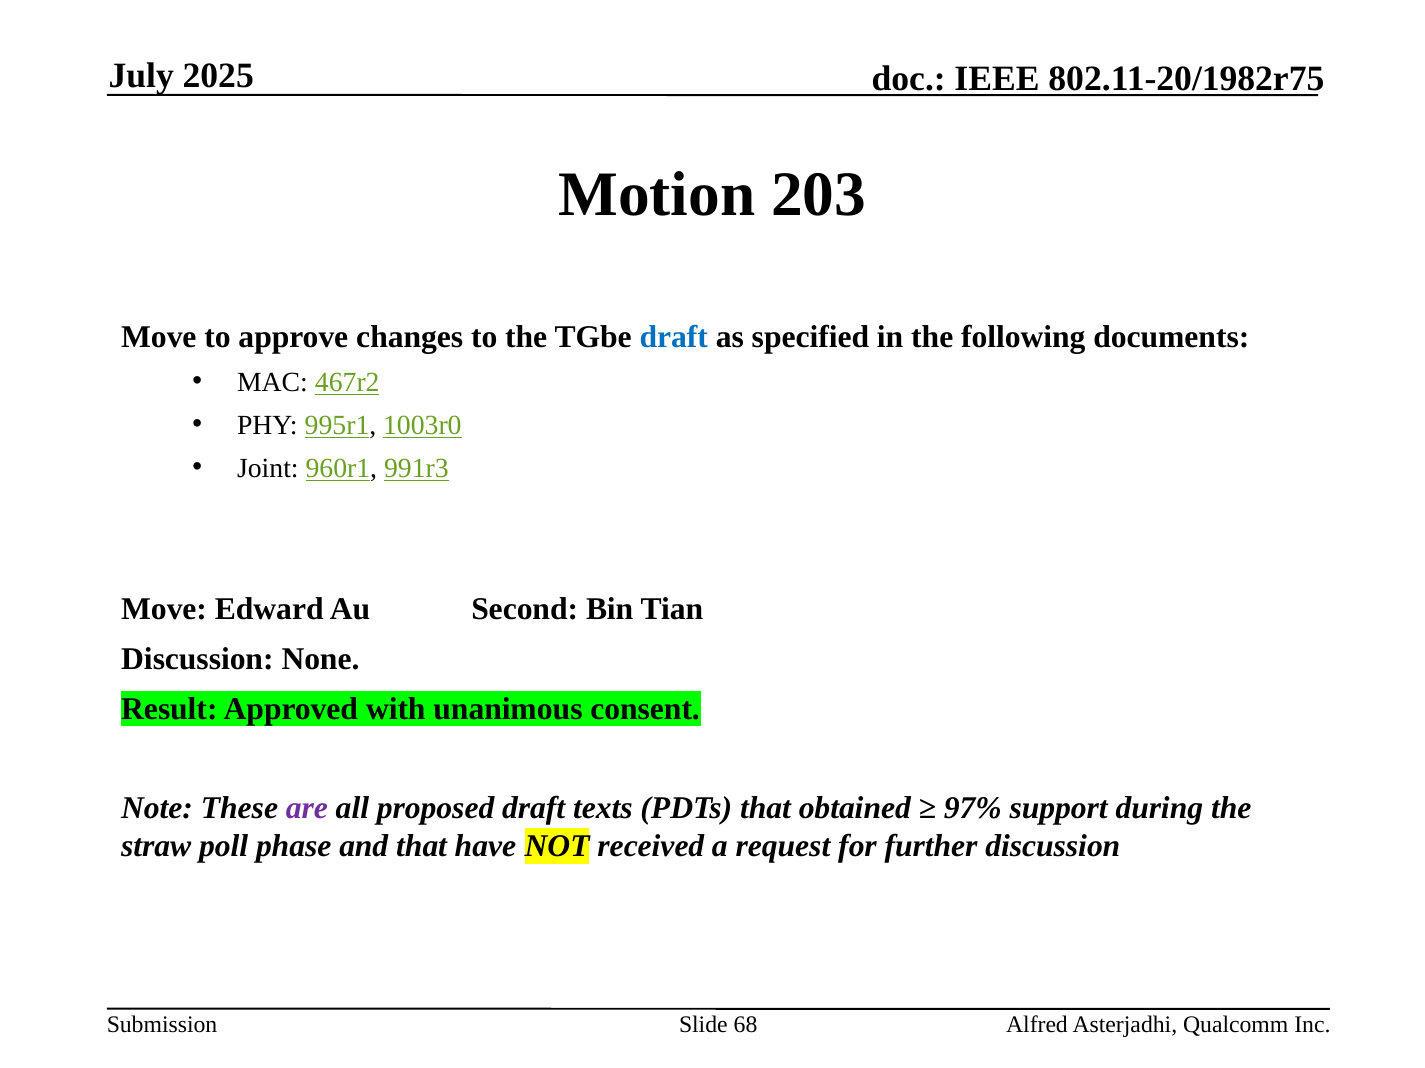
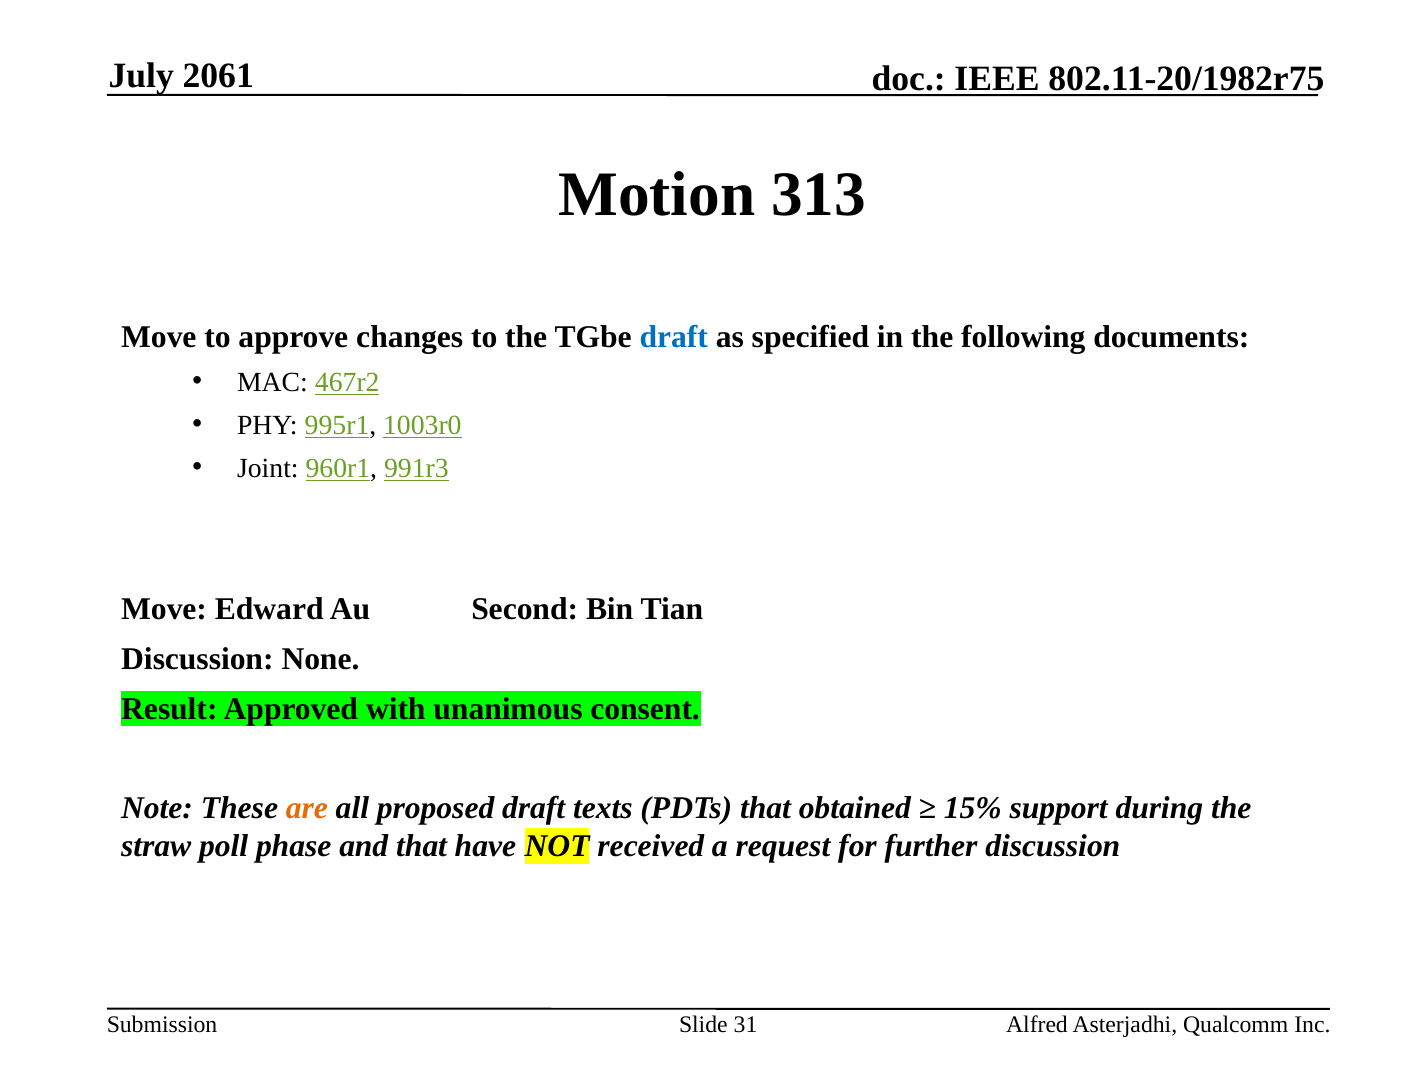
2025: 2025 -> 2061 (218, 76)
203: 203 -> 313 (819, 194)
are colour: purple -> orange (307, 809)
97%: 97% -> 15% (973, 809)
68: 68 -> 31 (746, 1025)
